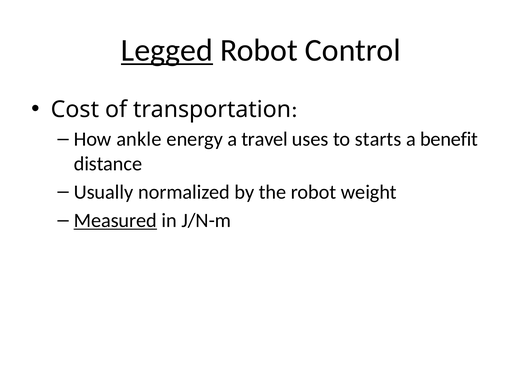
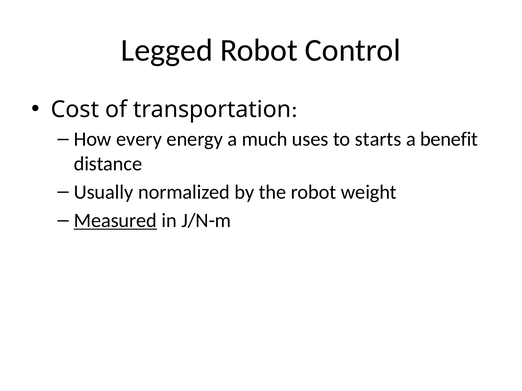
Legged underline: present -> none (167, 51)
ankle: ankle -> every (139, 139)
travel: travel -> much (265, 139)
